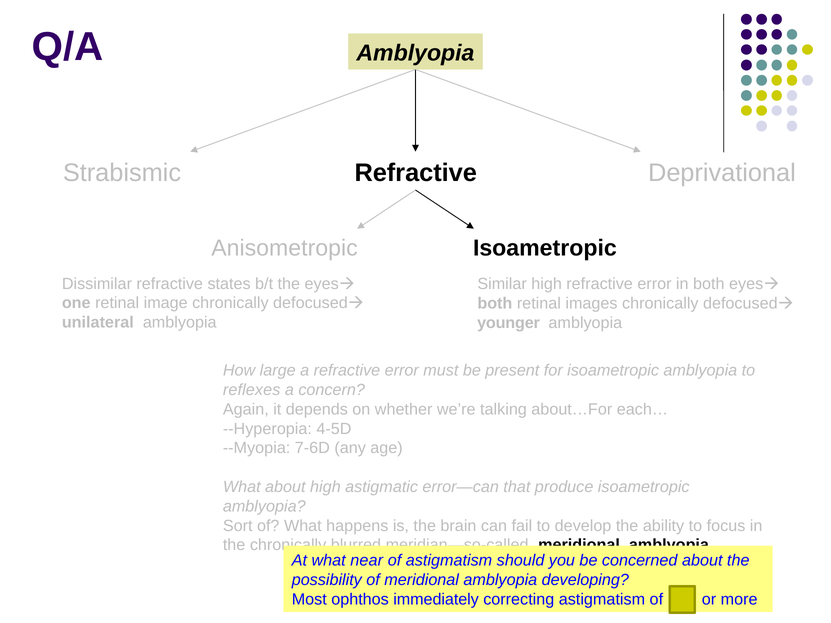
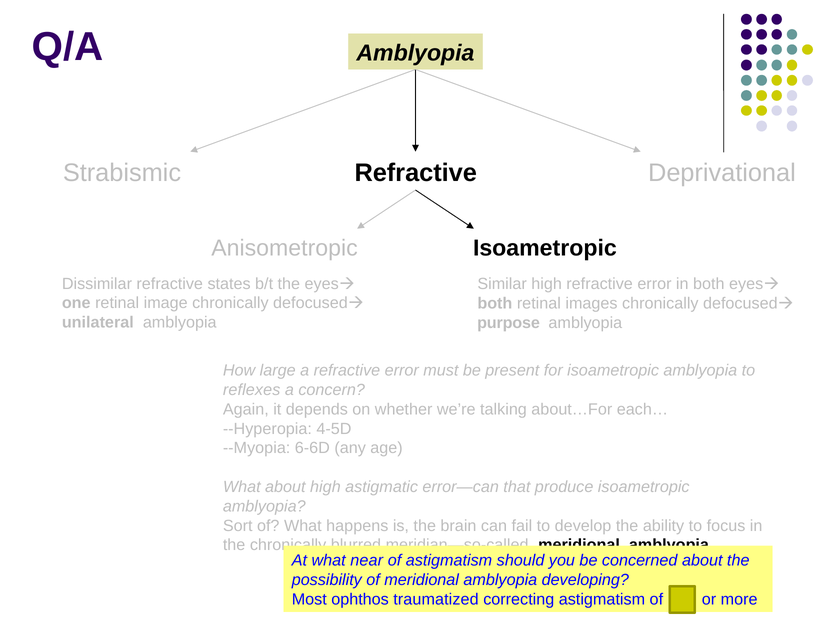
younger: younger -> purpose (509, 323)
7-6D: 7-6D -> 6-6D (312, 448)
immediately: immediately -> traumatized (436, 600)
